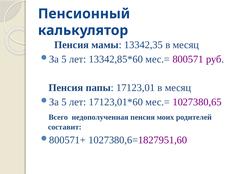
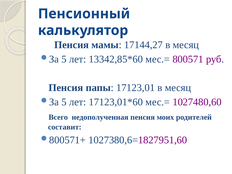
13342,35: 13342,35 -> 17144,27 (143, 45)
1027380,65: 1027380,65 -> 1027480,60 (197, 102)
